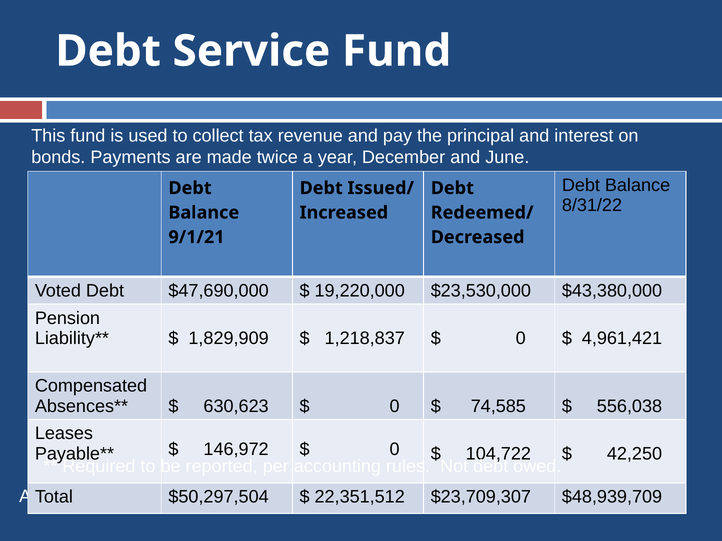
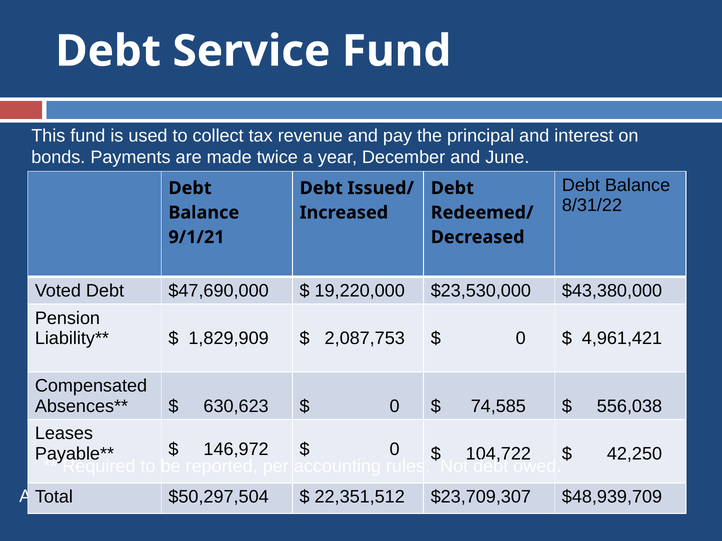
1,218,837: 1,218,837 -> 2,087,753 (365, 339)
